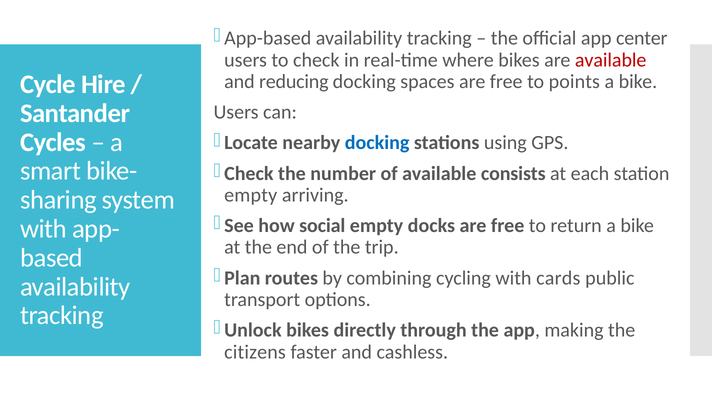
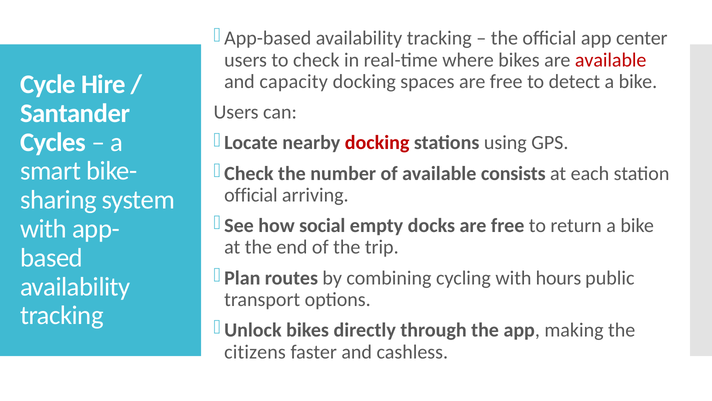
reducing: reducing -> capacity (294, 82)
points: points -> detect (574, 82)
docking colour: blue -> red (377, 143)
empty: empty -> official (251, 195)
cards: cards -> hours (558, 278)
